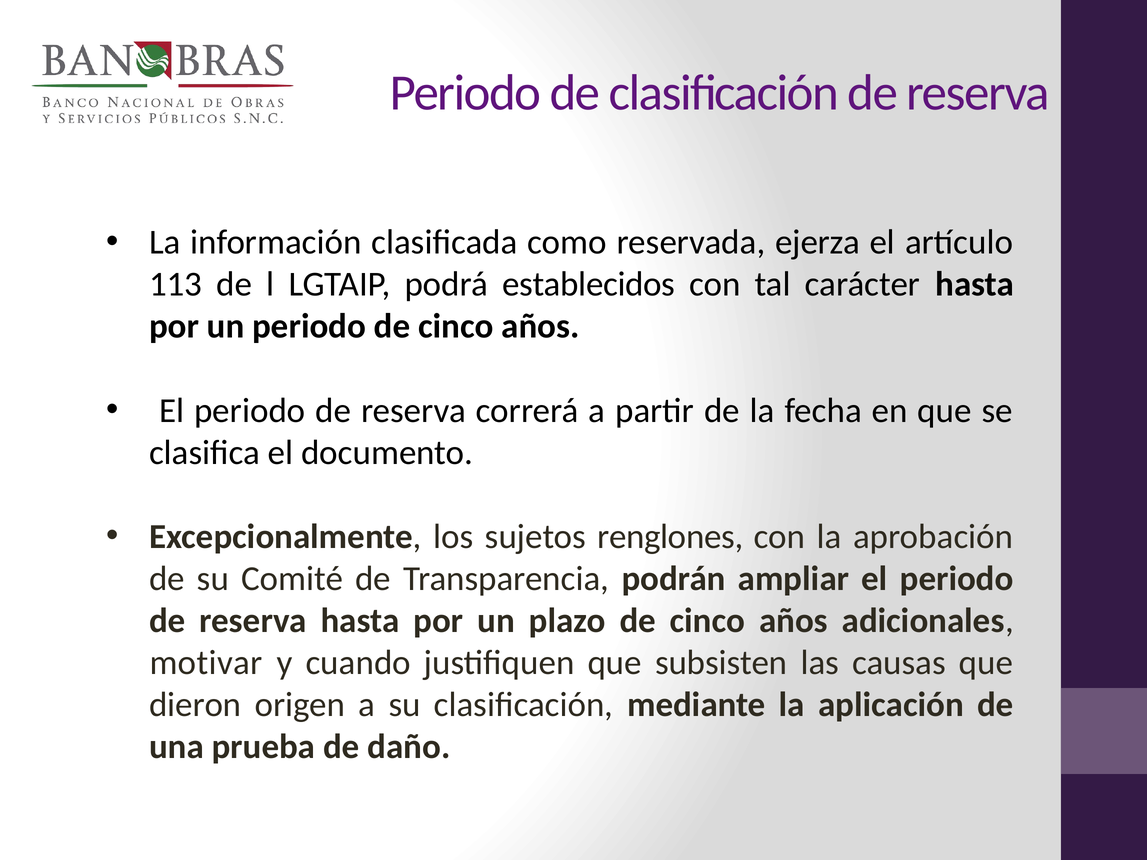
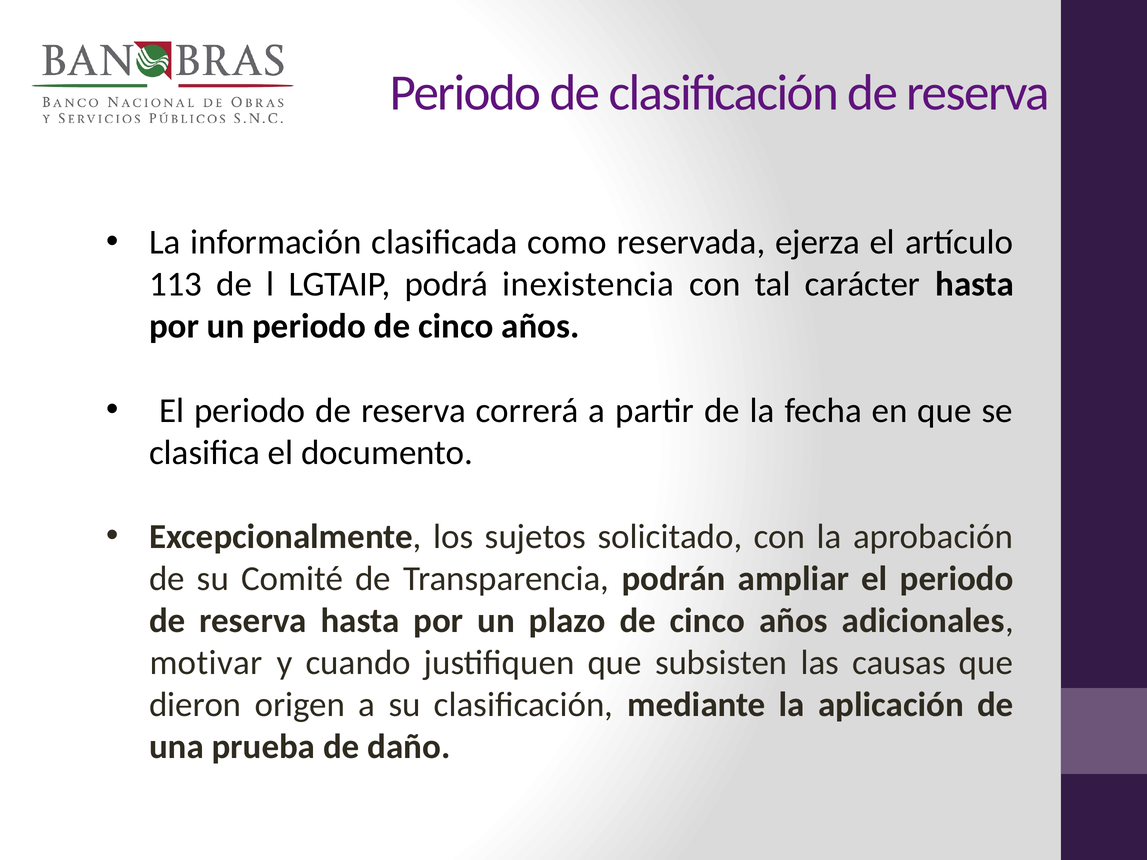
establecidos: establecidos -> inexistencia (588, 284)
renglones: renglones -> solicitado (670, 537)
